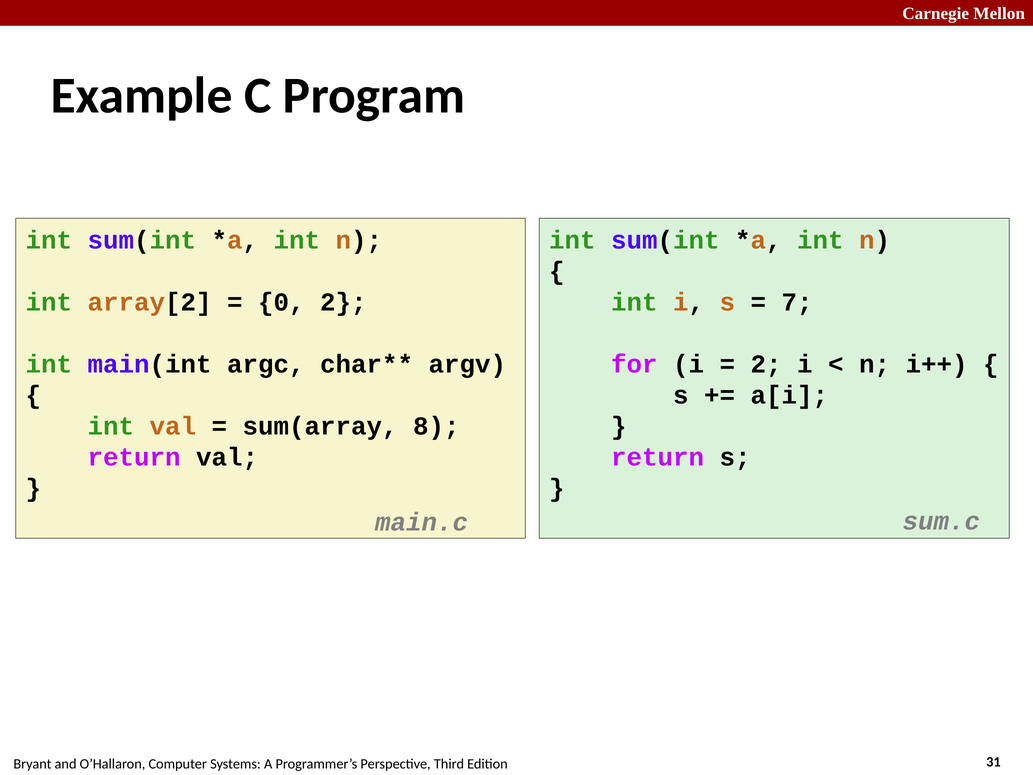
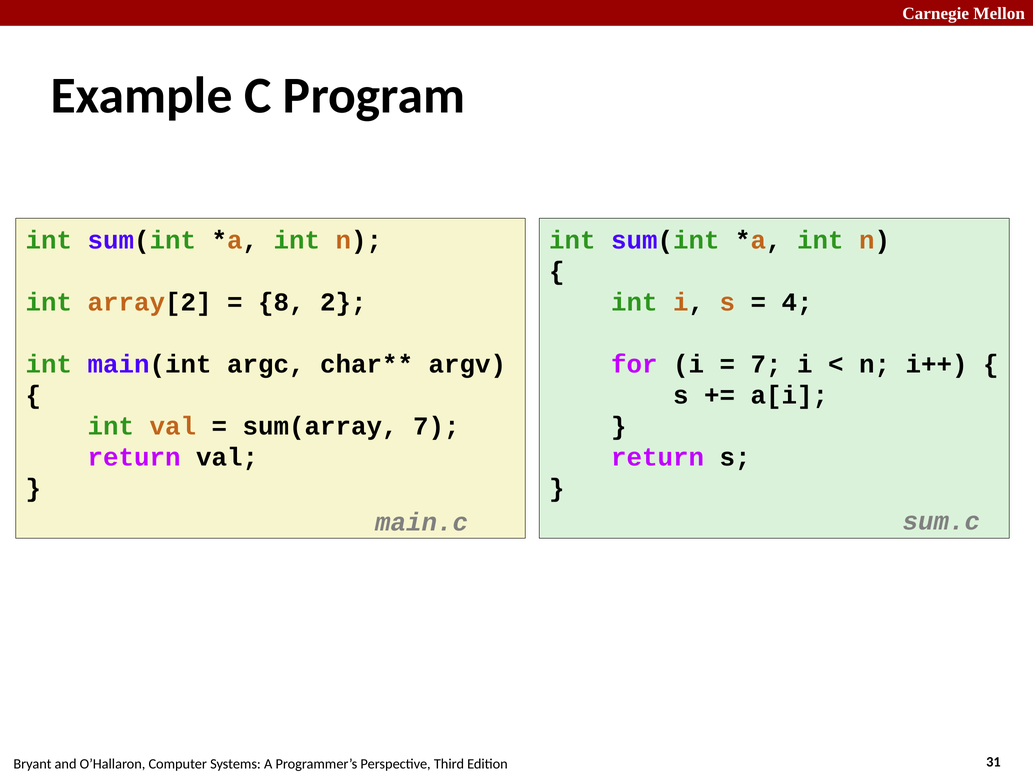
0: 0 -> 8 (282, 302)
7: 7 -> 4 (797, 302)
2: 2 -> 7 (766, 364)
sum(array 8: 8 -> 7 (437, 426)
